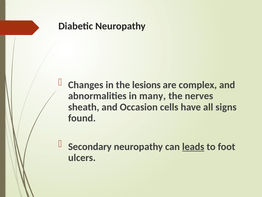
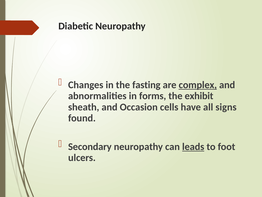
lesions: lesions -> fasting (146, 85)
complex underline: none -> present (198, 85)
many: many -> forms (153, 96)
nerves: nerves -> exhibit (199, 96)
